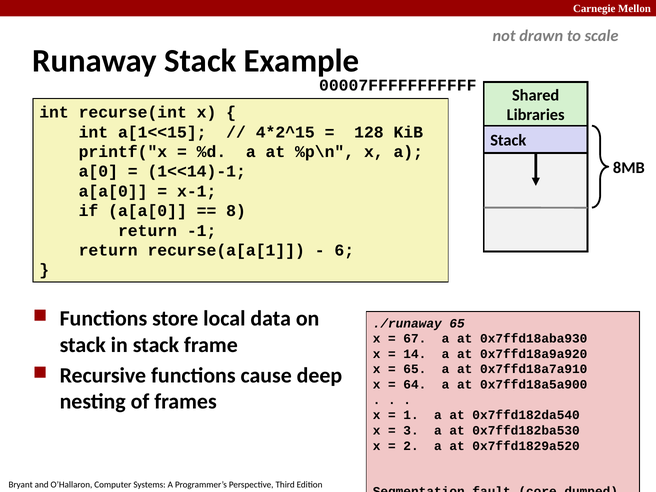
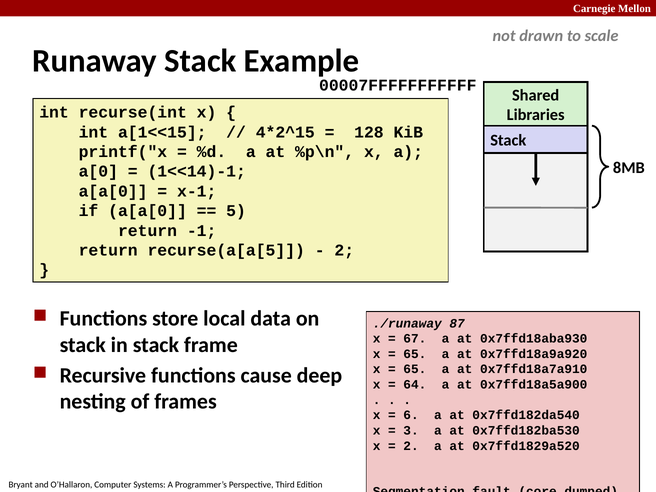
8: 8 -> 5 (236, 211)
recurse(a[a[1: recurse(a[a[1 -> recurse(a[a[5 (226, 250)
6: 6 -> 2 (344, 250)
./runaway 65: 65 -> 87 (457, 323)
14: 14 -> 65 (415, 354)
1: 1 -> 6 (411, 415)
